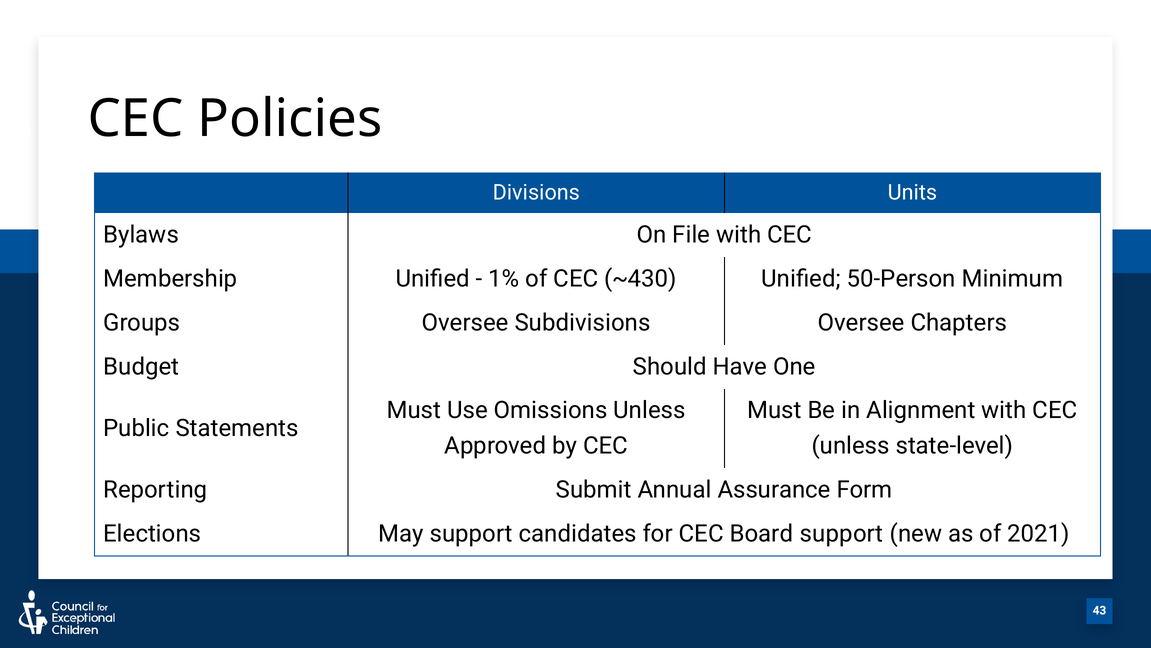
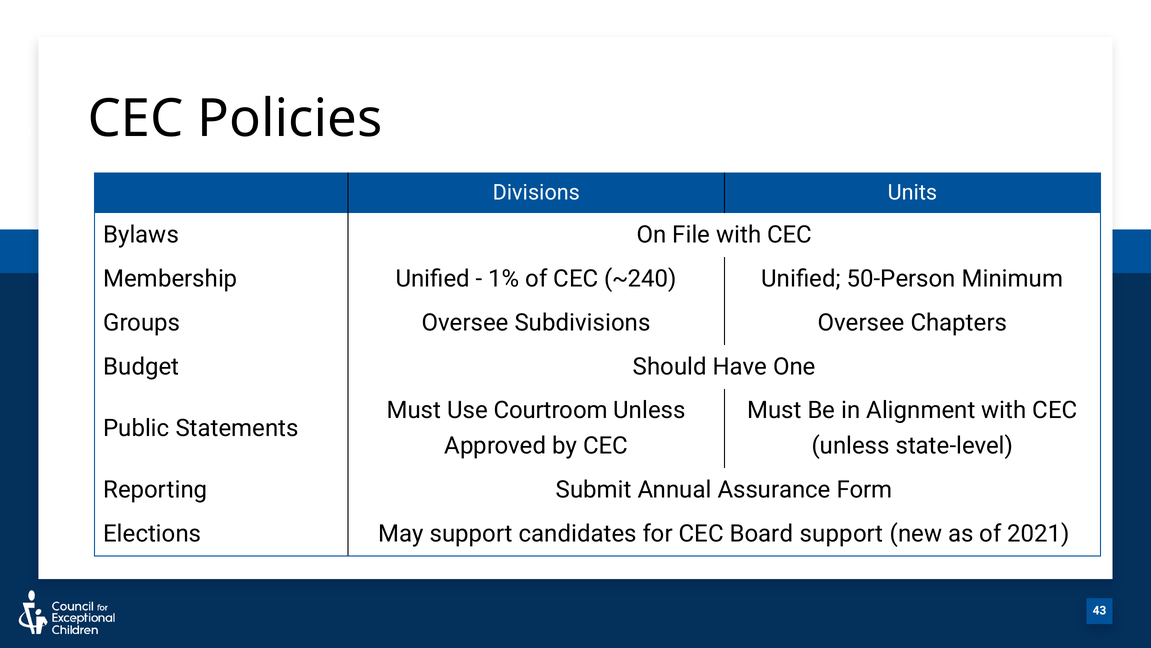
~430: ~430 -> ~240 (641, 278)
Omissions: Omissions -> Courtroom (551, 410)
